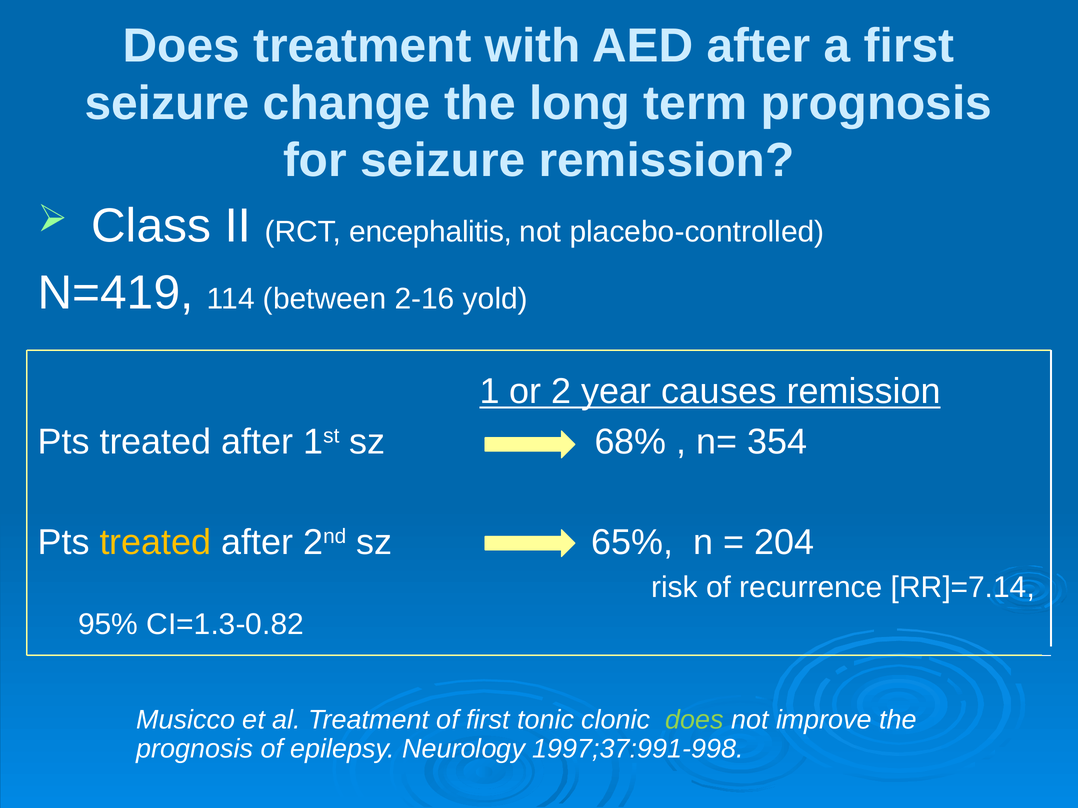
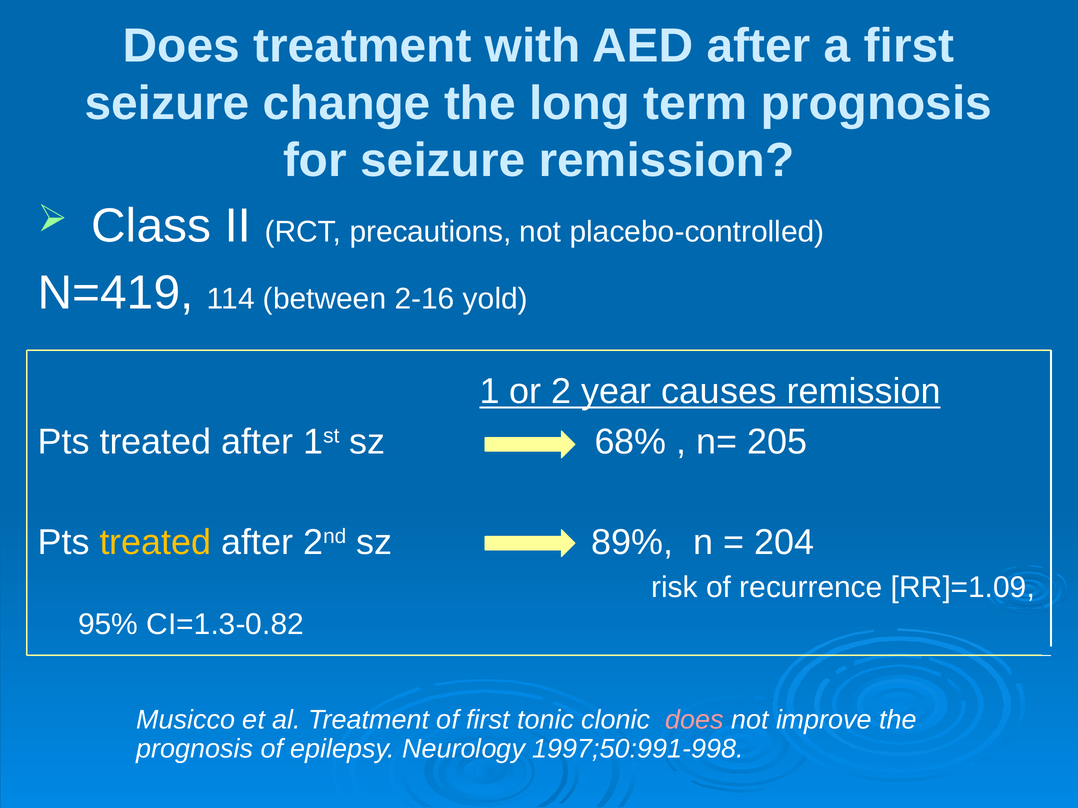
encephalitis: encephalitis -> precautions (431, 232)
354: 354 -> 205 (777, 442)
65%: 65% -> 89% (632, 543)
RR]=7.14: RR]=7.14 -> RR]=1.09 (963, 588)
does colour: light green -> pink (694, 720)
1997;37:991-998: 1997;37:991-998 -> 1997;50:991-998 (638, 749)
